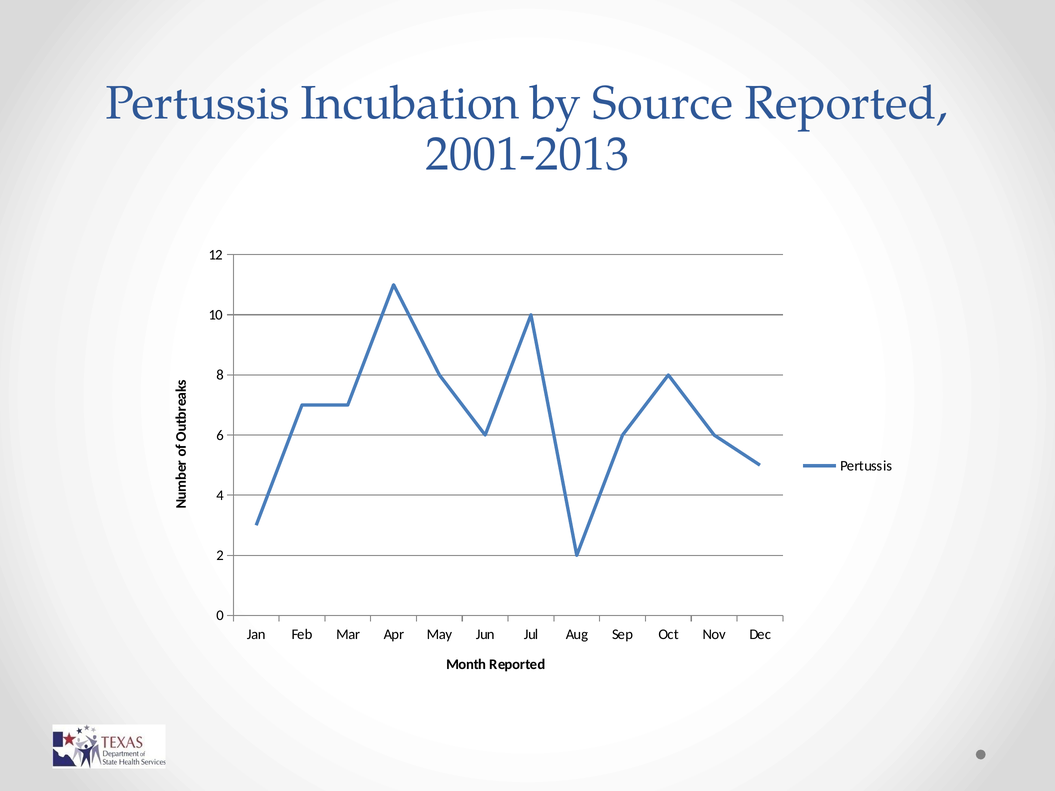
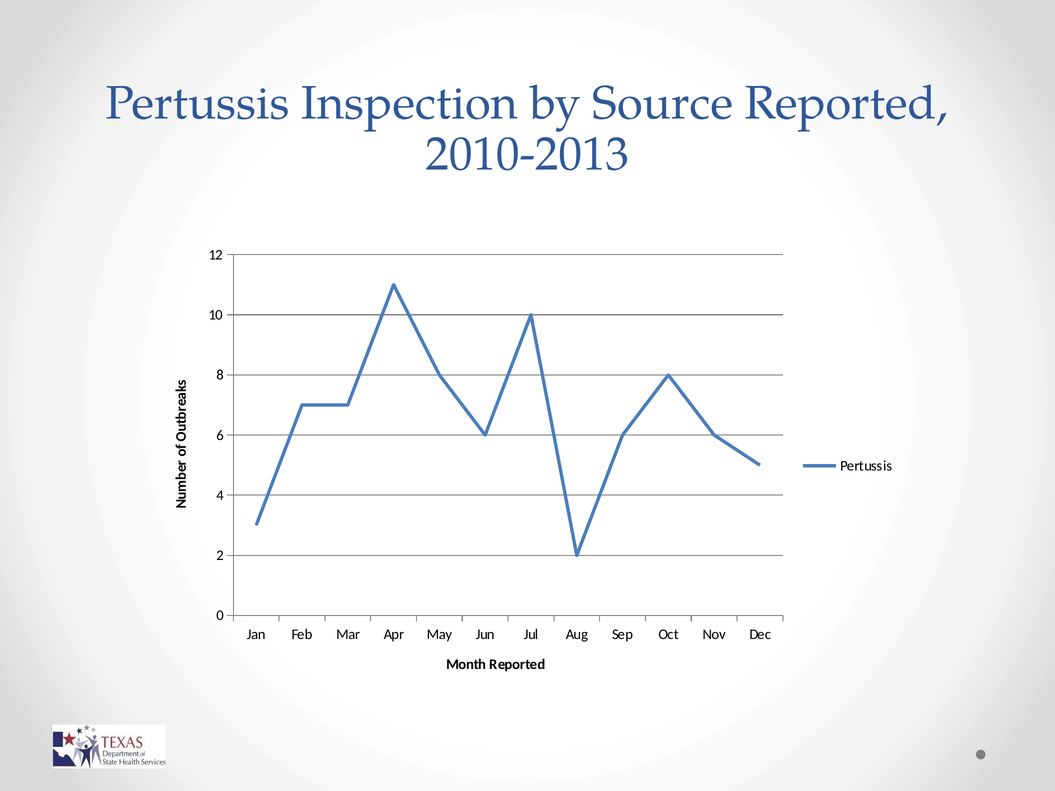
Incubation: Incubation -> Inspection (410, 103)
2001-2013: 2001-2013 -> 2010-2013 (527, 154)
